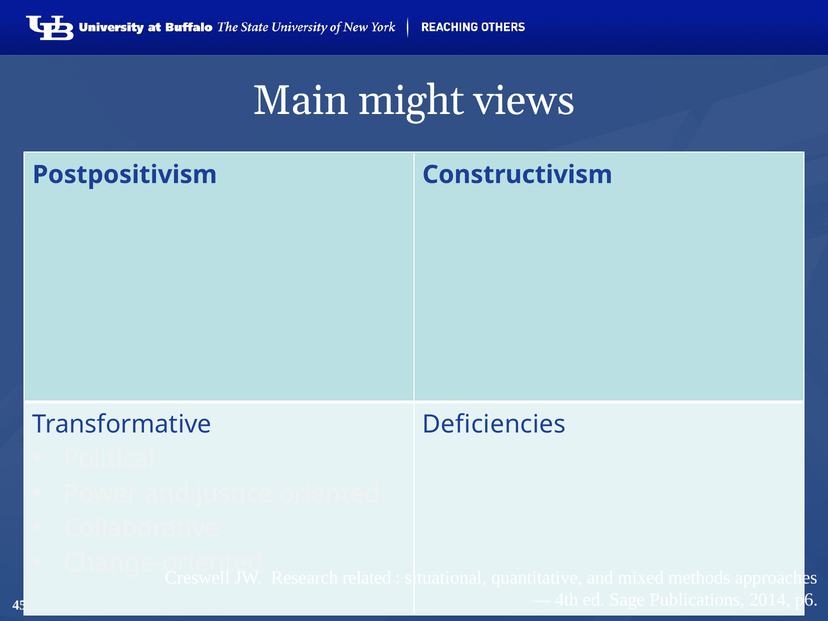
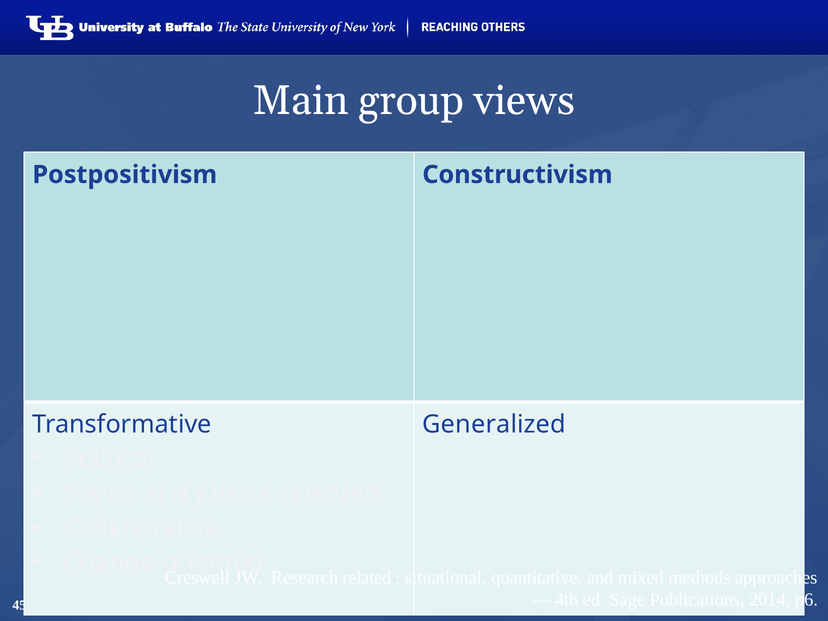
might: might -> group (411, 101)
Deficiencies: Deficiencies -> Generalized (494, 425)
